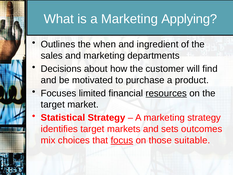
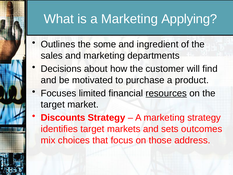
when: when -> some (105, 44)
Statistical: Statistical -> Discounts (63, 118)
focus underline: present -> none (122, 140)
suitable: suitable -> address (192, 140)
